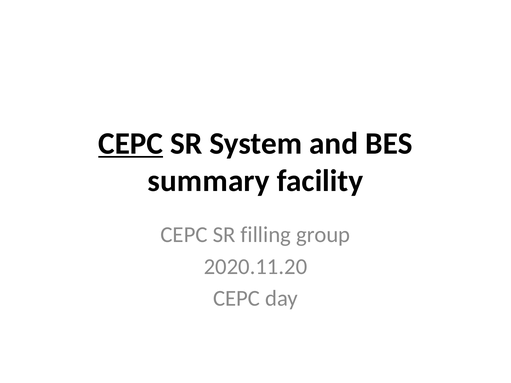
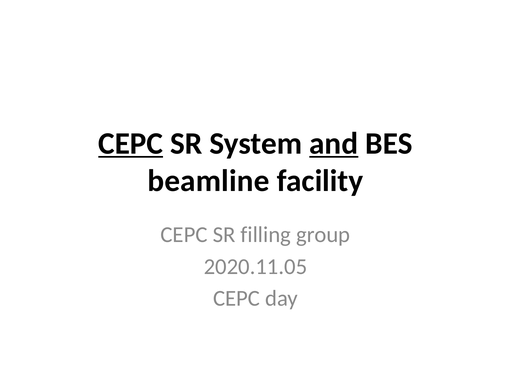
and underline: none -> present (334, 144)
summary: summary -> beamline (209, 181)
2020.11.20: 2020.11.20 -> 2020.11.05 (255, 267)
